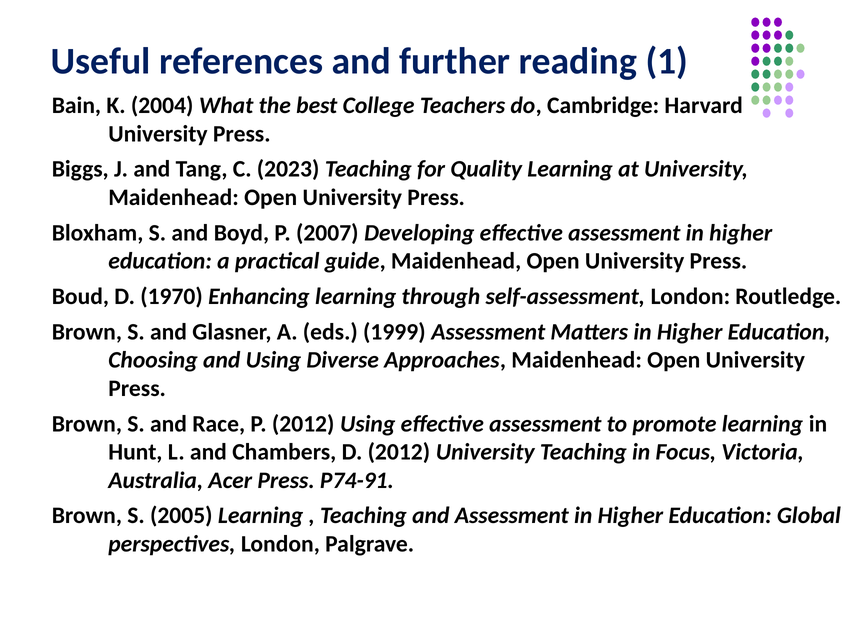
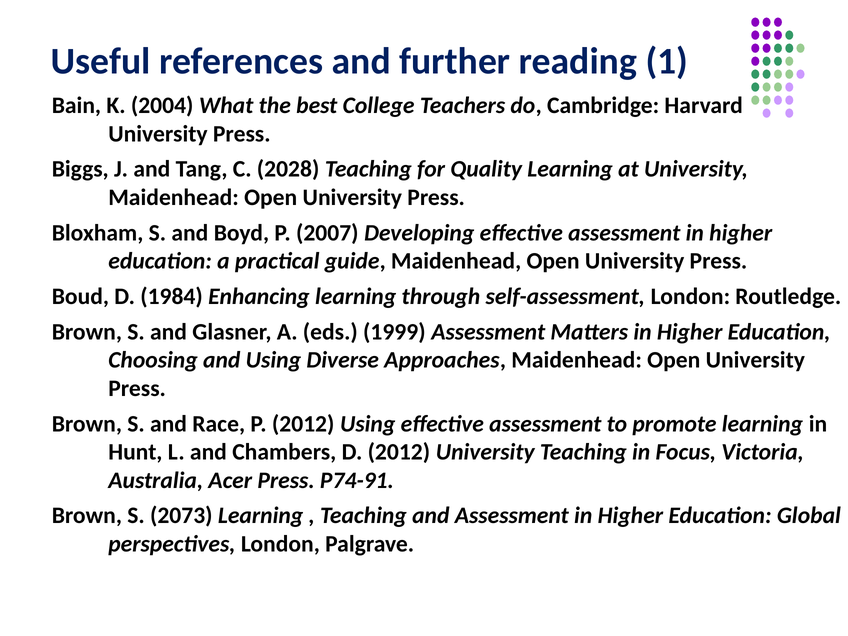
2023: 2023 -> 2028 (288, 169)
1970: 1970 -> 1984 (172, 296)
2005: 2005 -> 2073 (181, 516)
